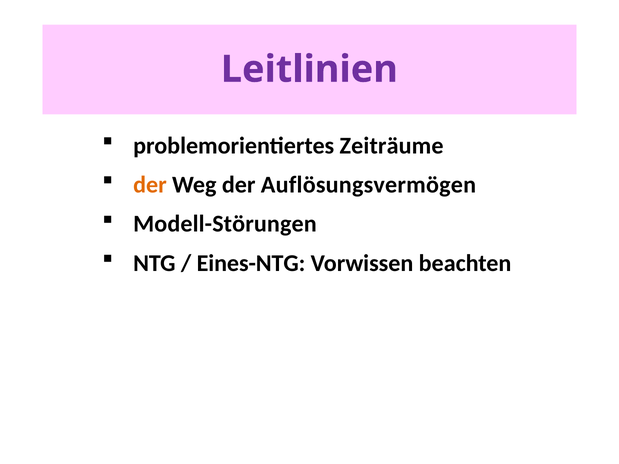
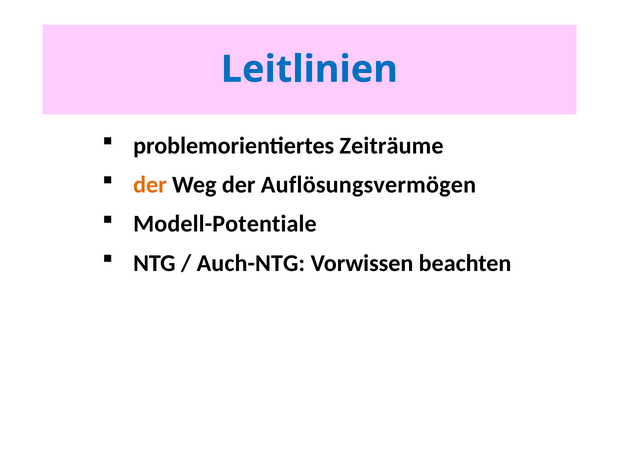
Leitlinien colour: purple -> blue (309, 69)
Modell-Störungen: Modell-Störungen -> Modell-Potentiale (225, 224)
Eines-NTG: Eines-NTG -> Auch-NTG (251, 263)
